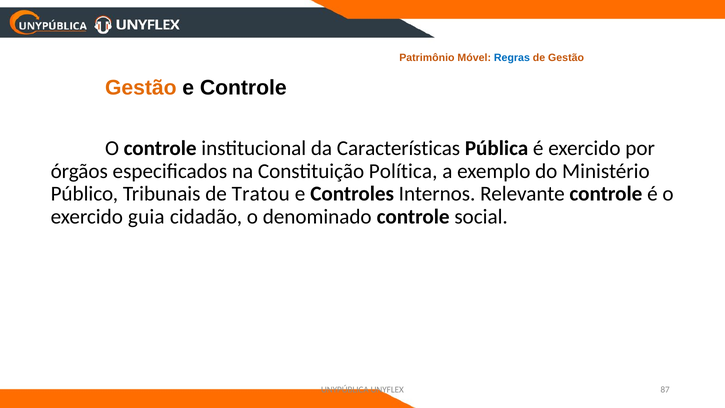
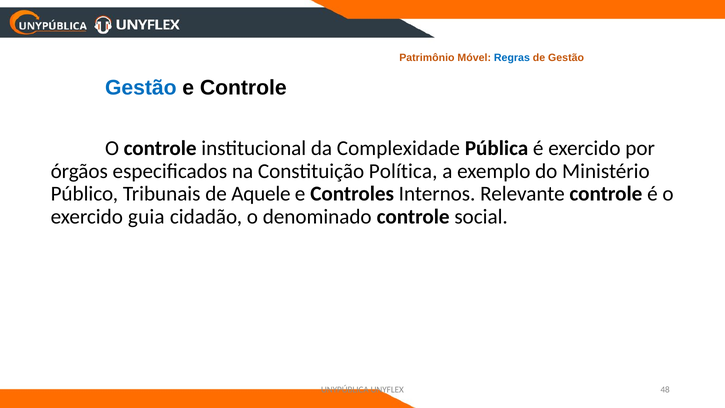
Gestão colour: orange -> blue (141, 87)
Características: Características -> Complexidade (398, 148)
Tratou: Tratou -> Aquele (261, 194)
87: 87 -> 48 (665, 389)
